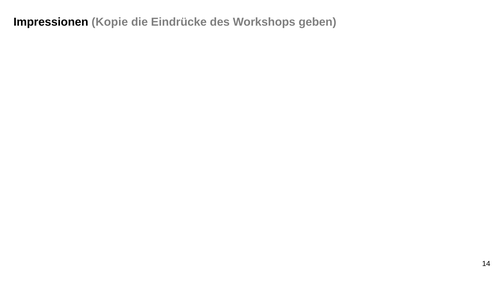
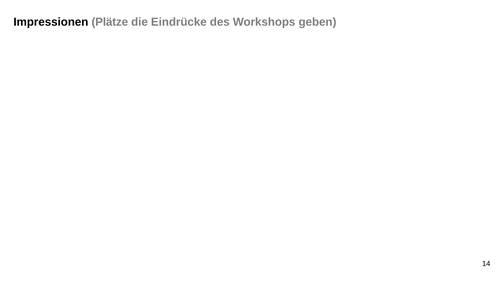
Kopie: Kopie -> Plätze (110, 22)
